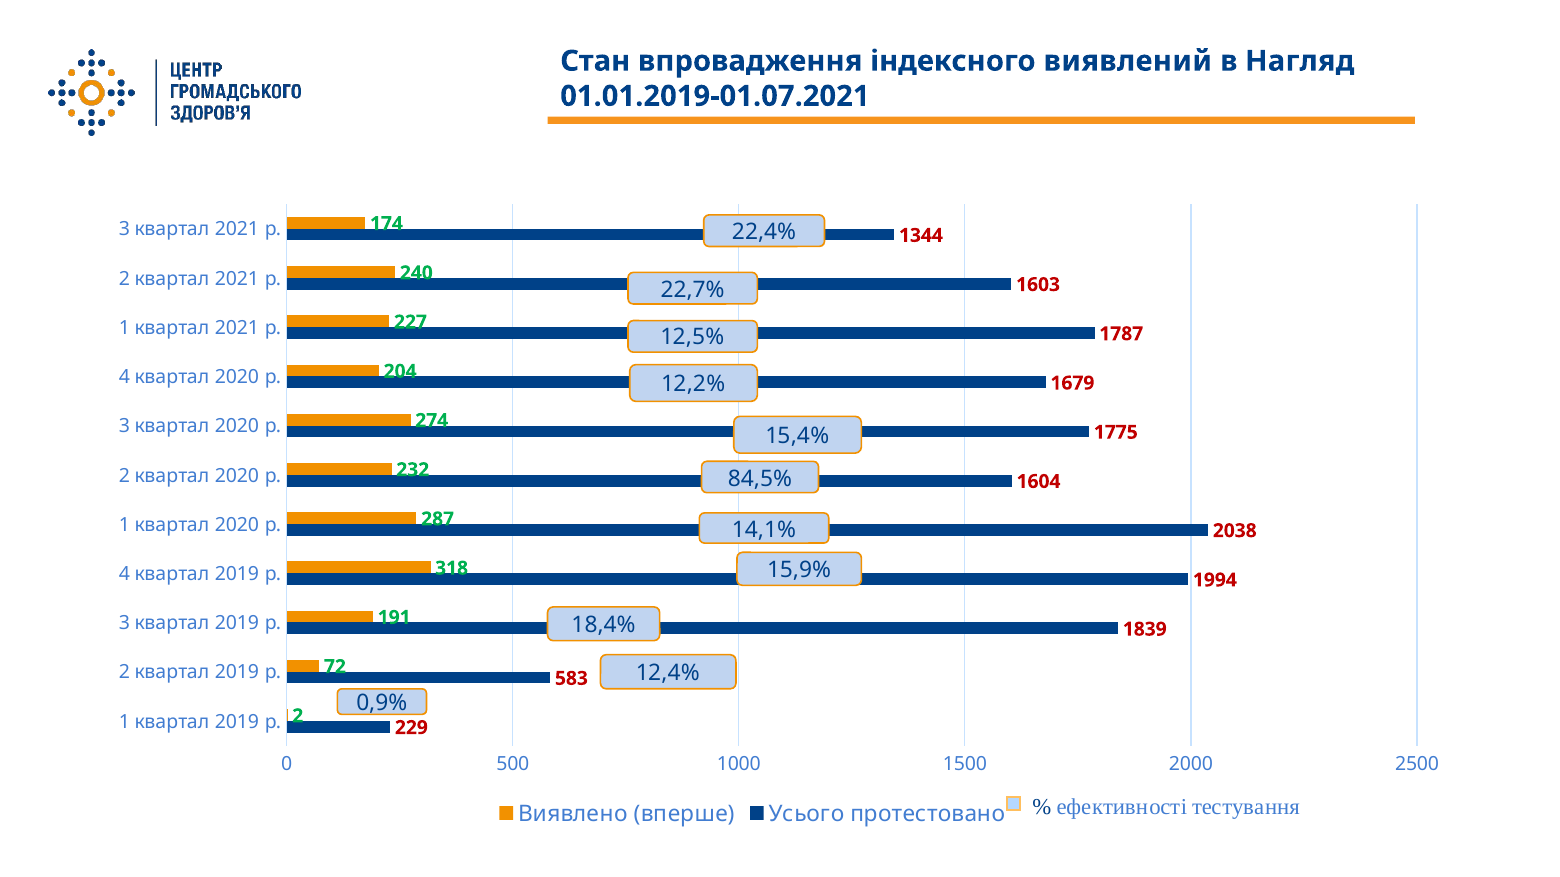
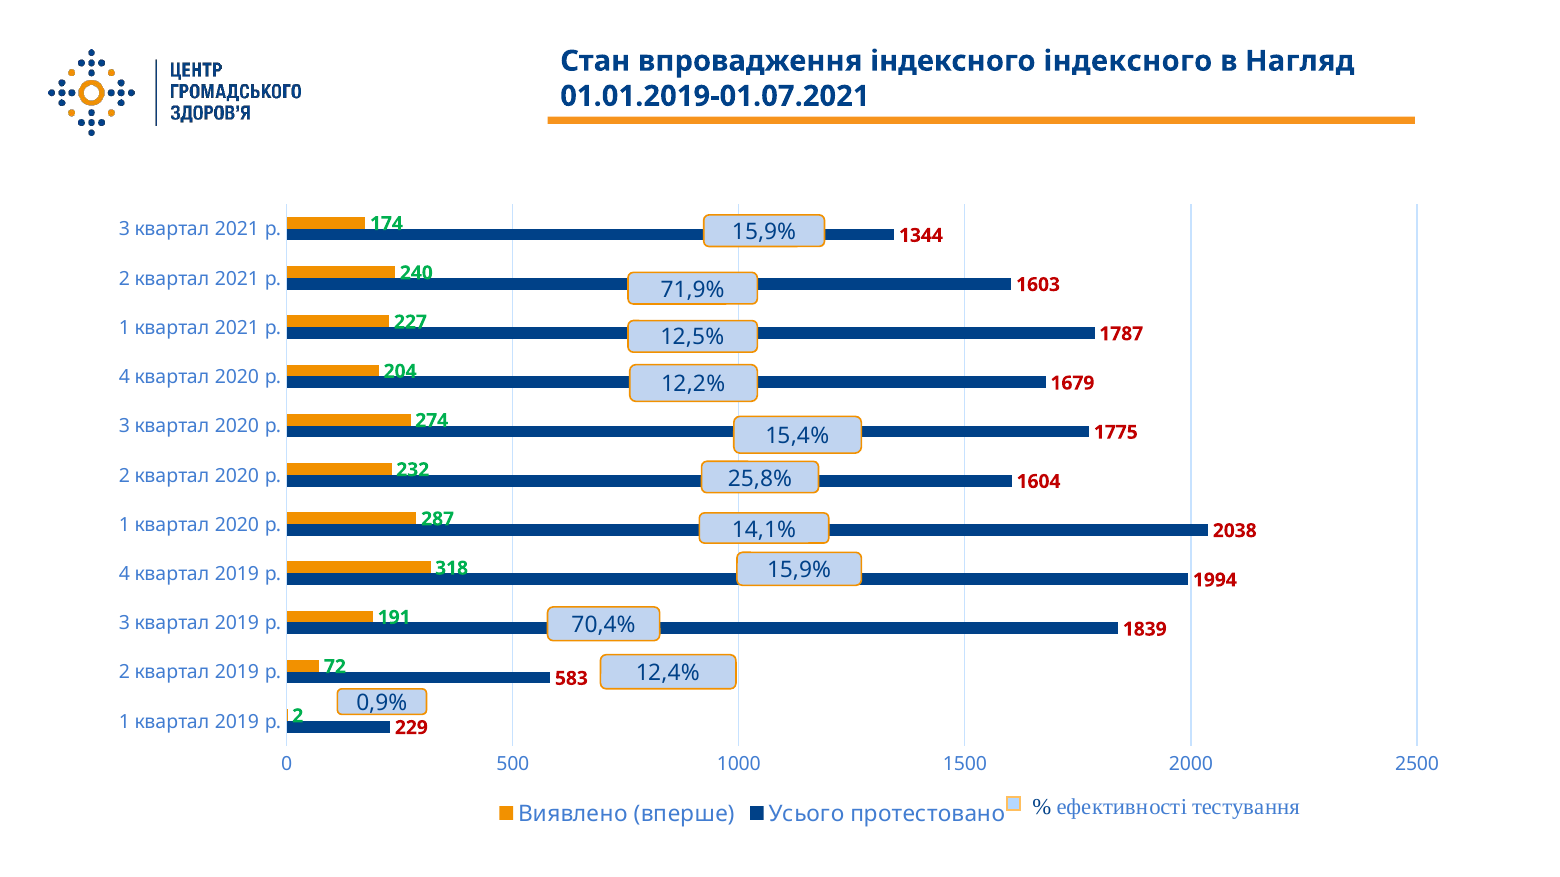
індексного виявлений: виявлений -> індексного (1128, 61)
22,4%: 22,4% -> 15,9% (764, 232)
22,7%: 22,7% -> 71,9% (693, 290)
84,5%: 84,5% -> 25,8% (760, 479)
18,4%: 18,4% -> 70,4% (604, 626)
